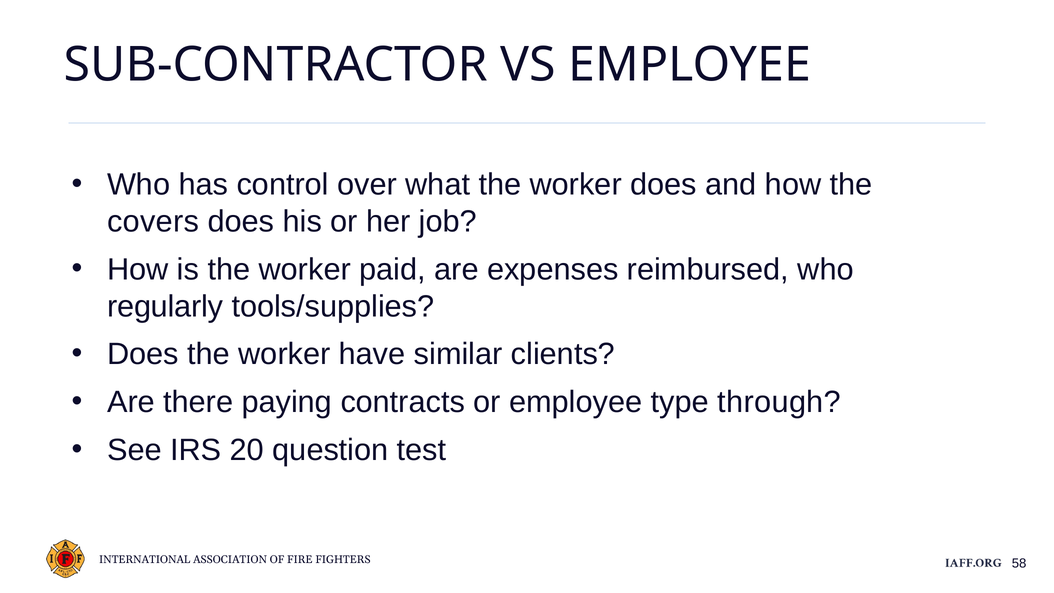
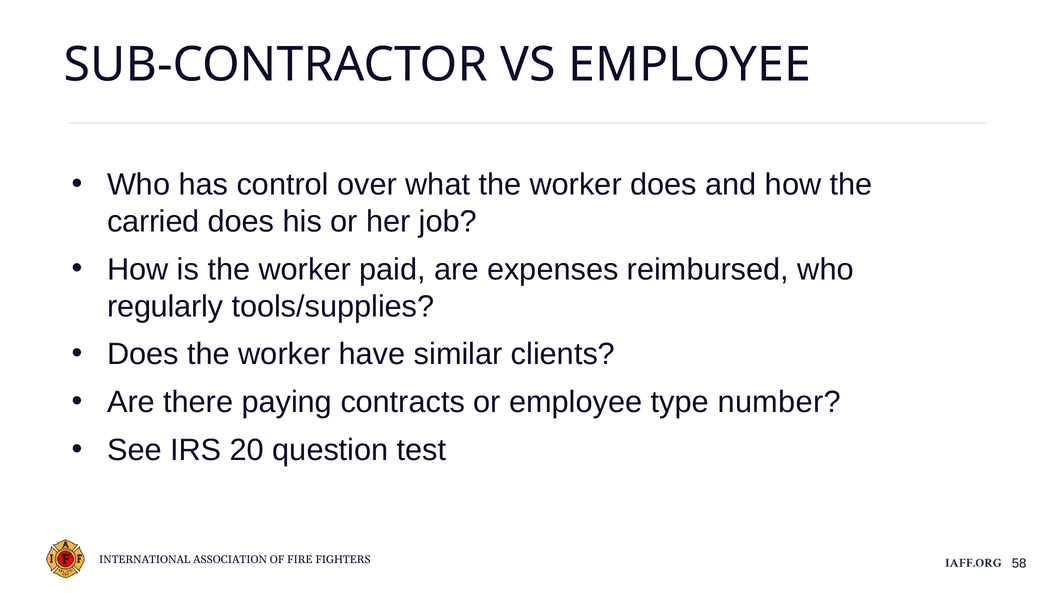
covers: covers -> carried (153, 222)
through: through -> number (779, 402)
